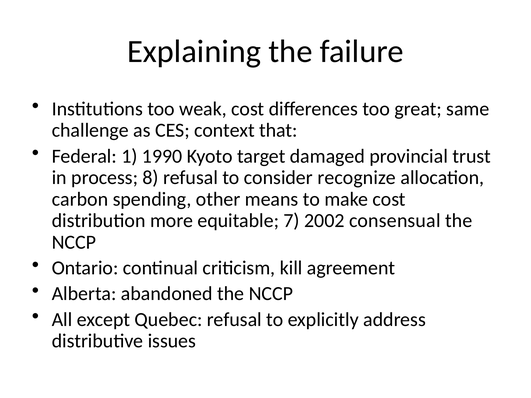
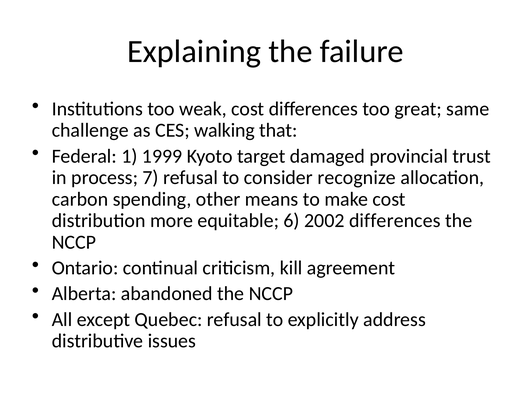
context: context -> walking (225, 130)
1990: 1990 -> 1999 (162, 156)
8: 8 -> 7 (151, 178)
7: 7 -> 6 (292, 221)
2002 consensual: consensual -> differences (395, 221)
